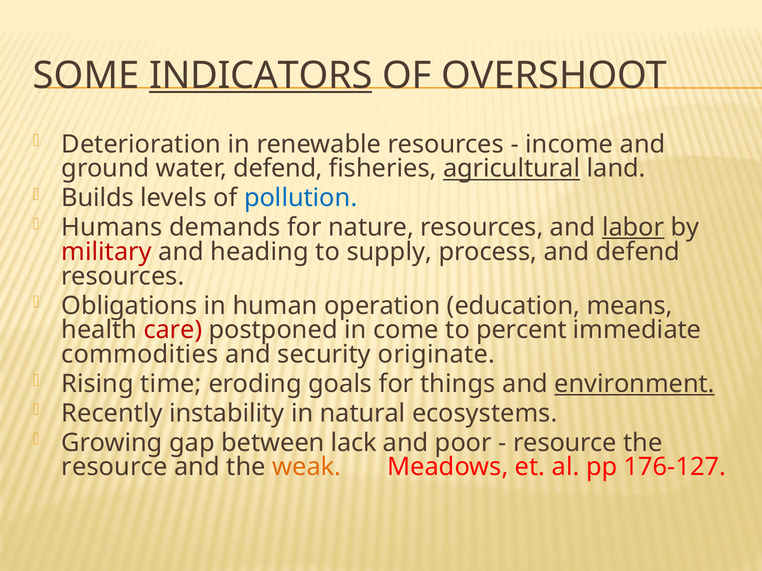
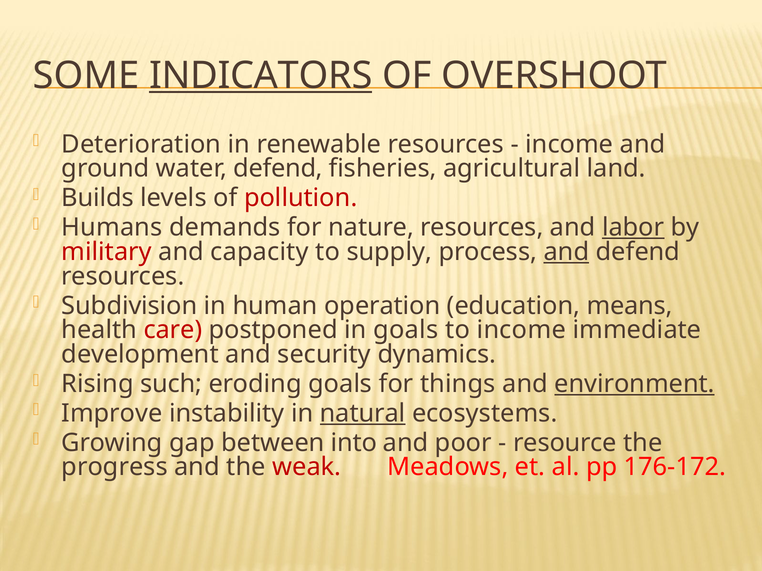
agricultural underline: present -> none (512, 169)
pollution colour: blue -> red (301, 198)
heading: heading -> capacity (260, 252)
and underline: none -> present (567, 252)
Obligations: Obligations -> Subdivision (129, 306)
in come: come -> goals (406, 330)
to percent: percent -> income (521, 330)
commodities: commodities -> development (140, 355)
originate: originate -> dynamics (437, 355)
time: time -> such (171, 384)
Recently: Recently -> Improve (112, 414)
natural underline: none -> present (363, 414)
lack: lack -> into (354, 443)
resource: resource -> progress (115, 467)
weak colour: orange -> red (307, 467)
176-127: 176-127 -> 176-172 (675, 467)
